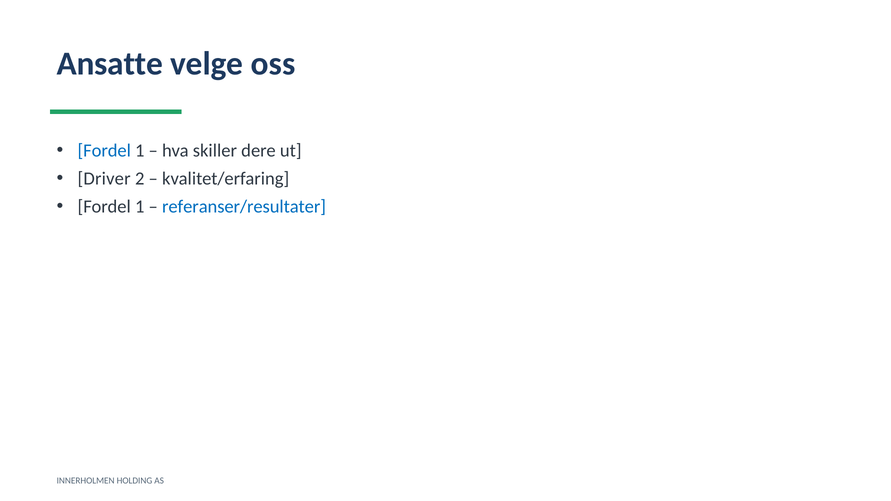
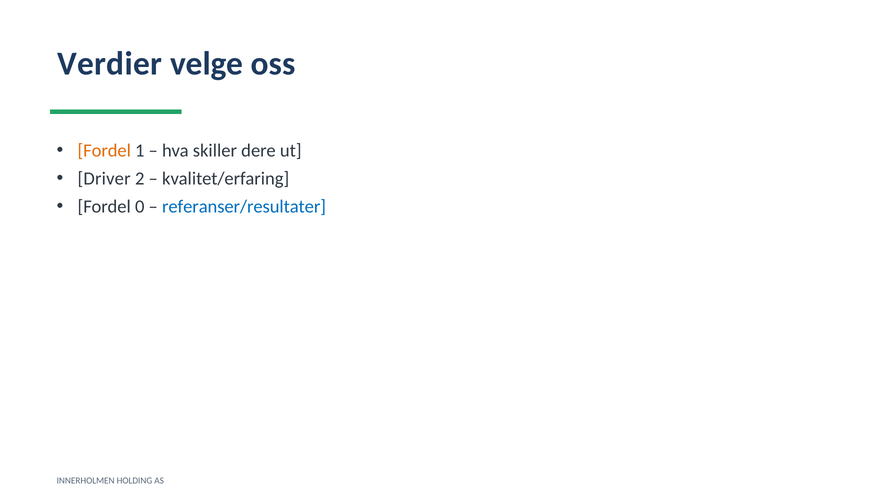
Ansatte: Ansatte -> Verdier (110, 64)
Fordel colour: blue -> orange (104, 151)
1: 1 -> 0 (140, 207)
